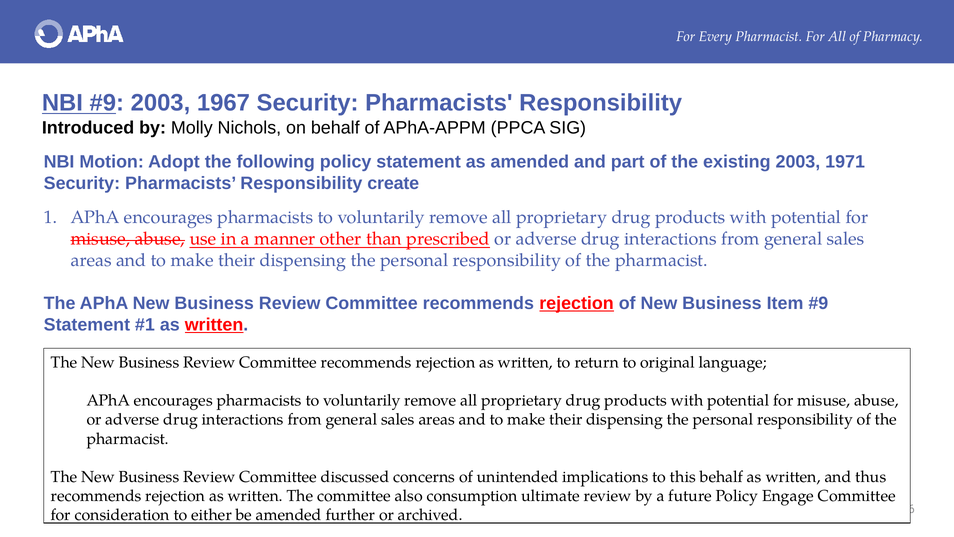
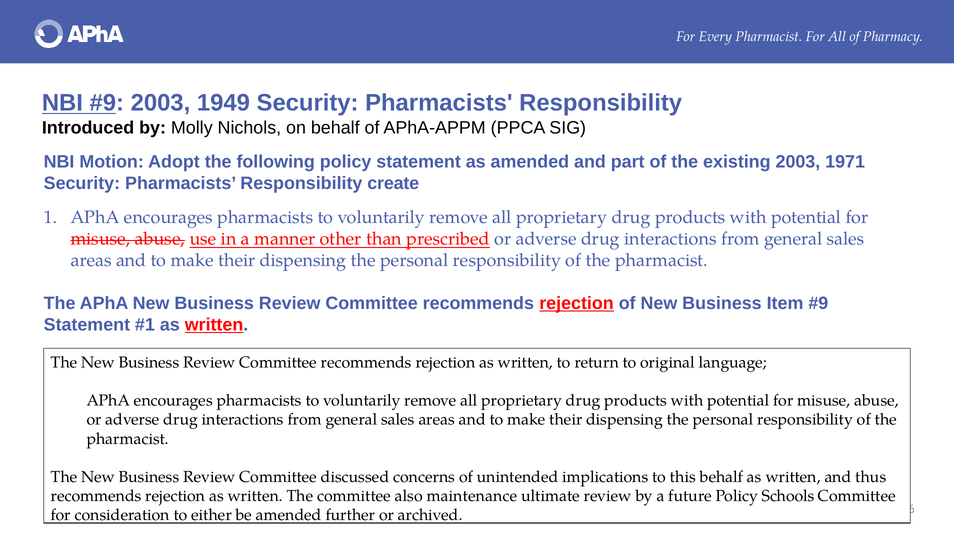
1967: 1967 -> 1949 (223, 103)
consumption: consumption -> maintenance (472, 496)
Engage: Engage -> Schools (788, 496)
